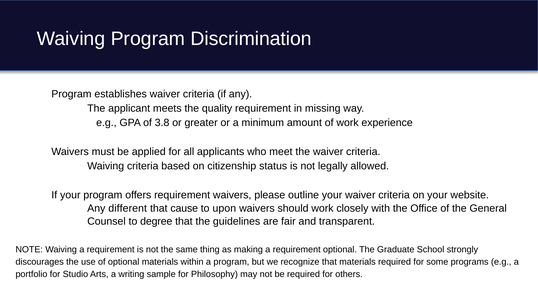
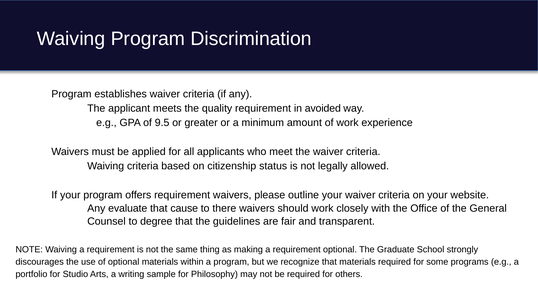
missing: missing -> avoided (323, 108)
3.8: 3.8 -> 9.5 (162, 123)
different: different -> evaluate (128, 208)
upon: upon -> there (224, 208)
